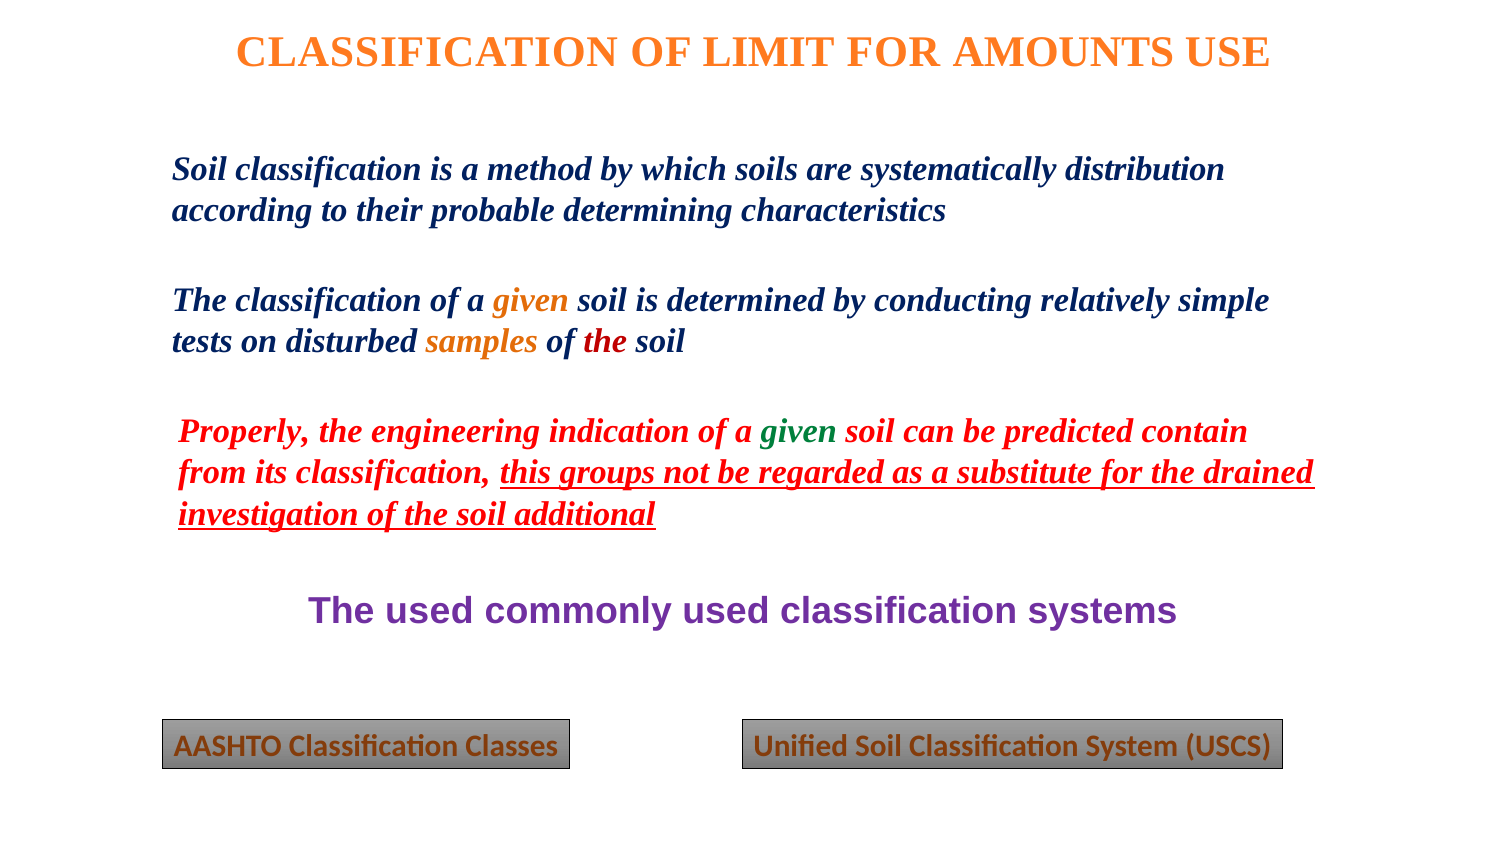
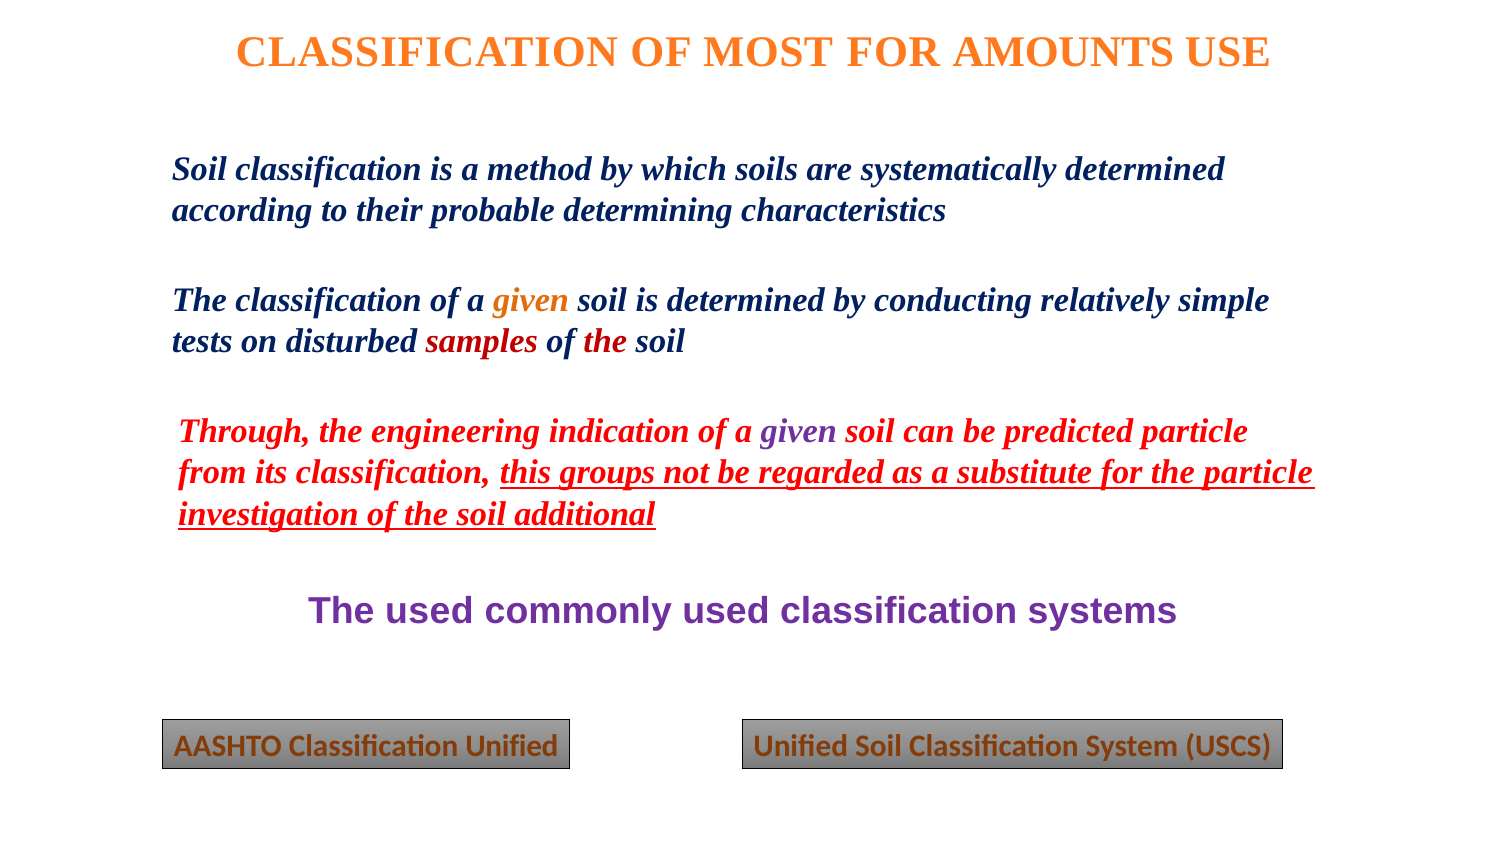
LIMIT: LIMIT -> MOST (768, 52)
systematically distribution: distribution -> determined (1145, 169)
samples colour: orange -> red (482, 341)
Properly: Properly -> Through (244, 431)
given colour: green -> purple (799, 431)
predicted contain: contain -> particle (1195, 431)
the drained: drained -> particle (1258, 472)
Classification Classes: Classes -> Unified (512, 746)
